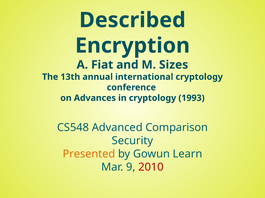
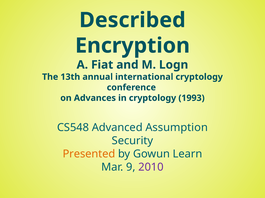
Sizes: Sizes -> Logn (174, 65)
Comparison: Comparison -> Assumption (177, 128)
2010 colour: red -> purple (151, 168)
